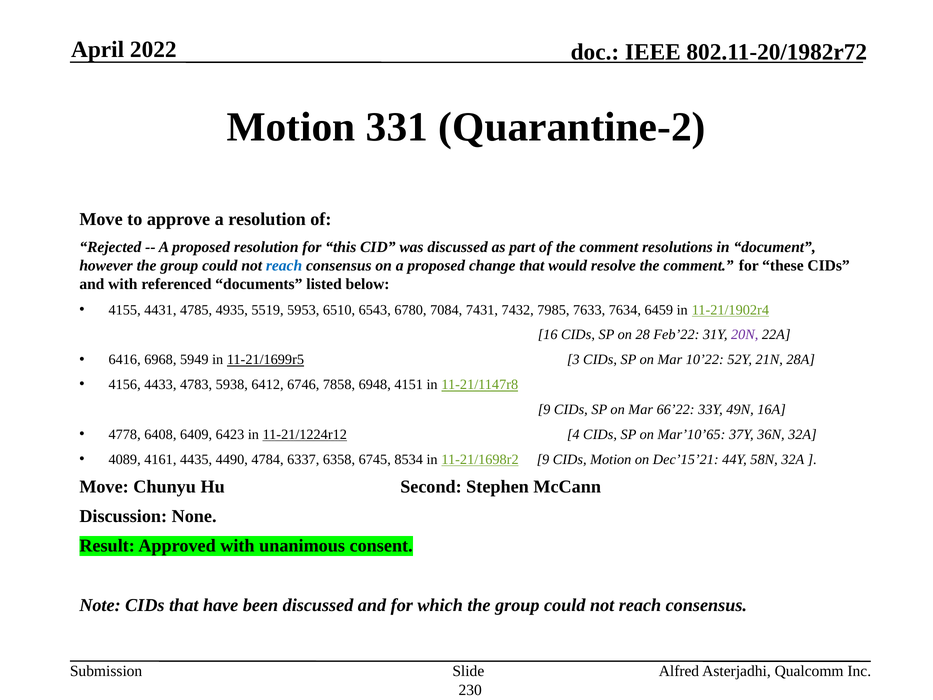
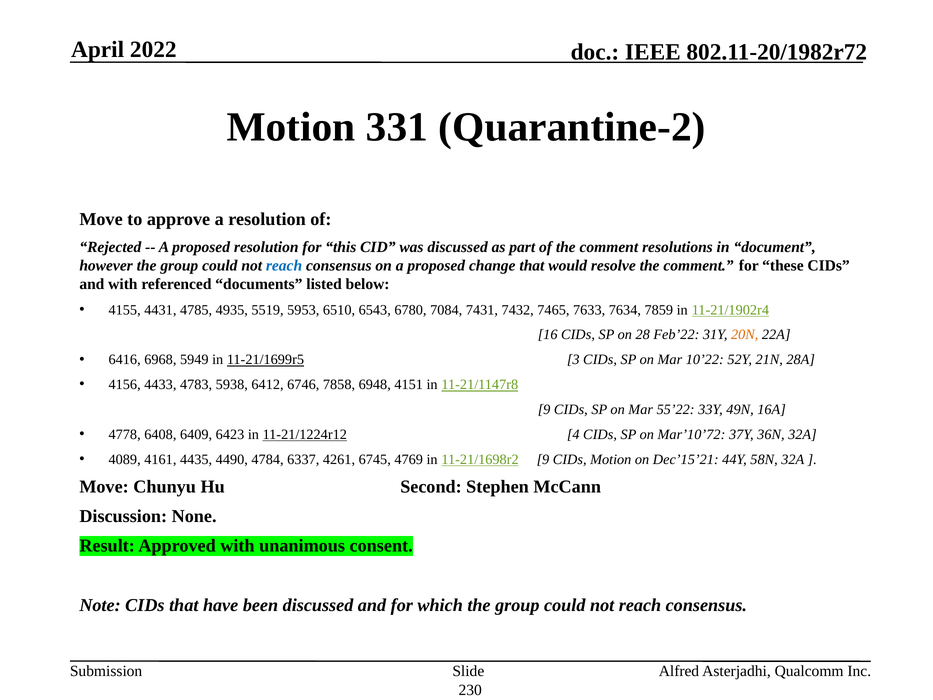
7985: 7985 -> 7465 (553, 310)
6459: 6459 -> 7859 (659, 310)
20N colour: purple -> orange (745, 335)
66’22: 66’22 -> 55’22 (676, 409)
Mar’10’65: Mar’10’65 -> Mar’10’72 (691, 434)
6358: 6358 -> 4261 (339, 459)
8534: 8534 -> 4769 (409, 459)
